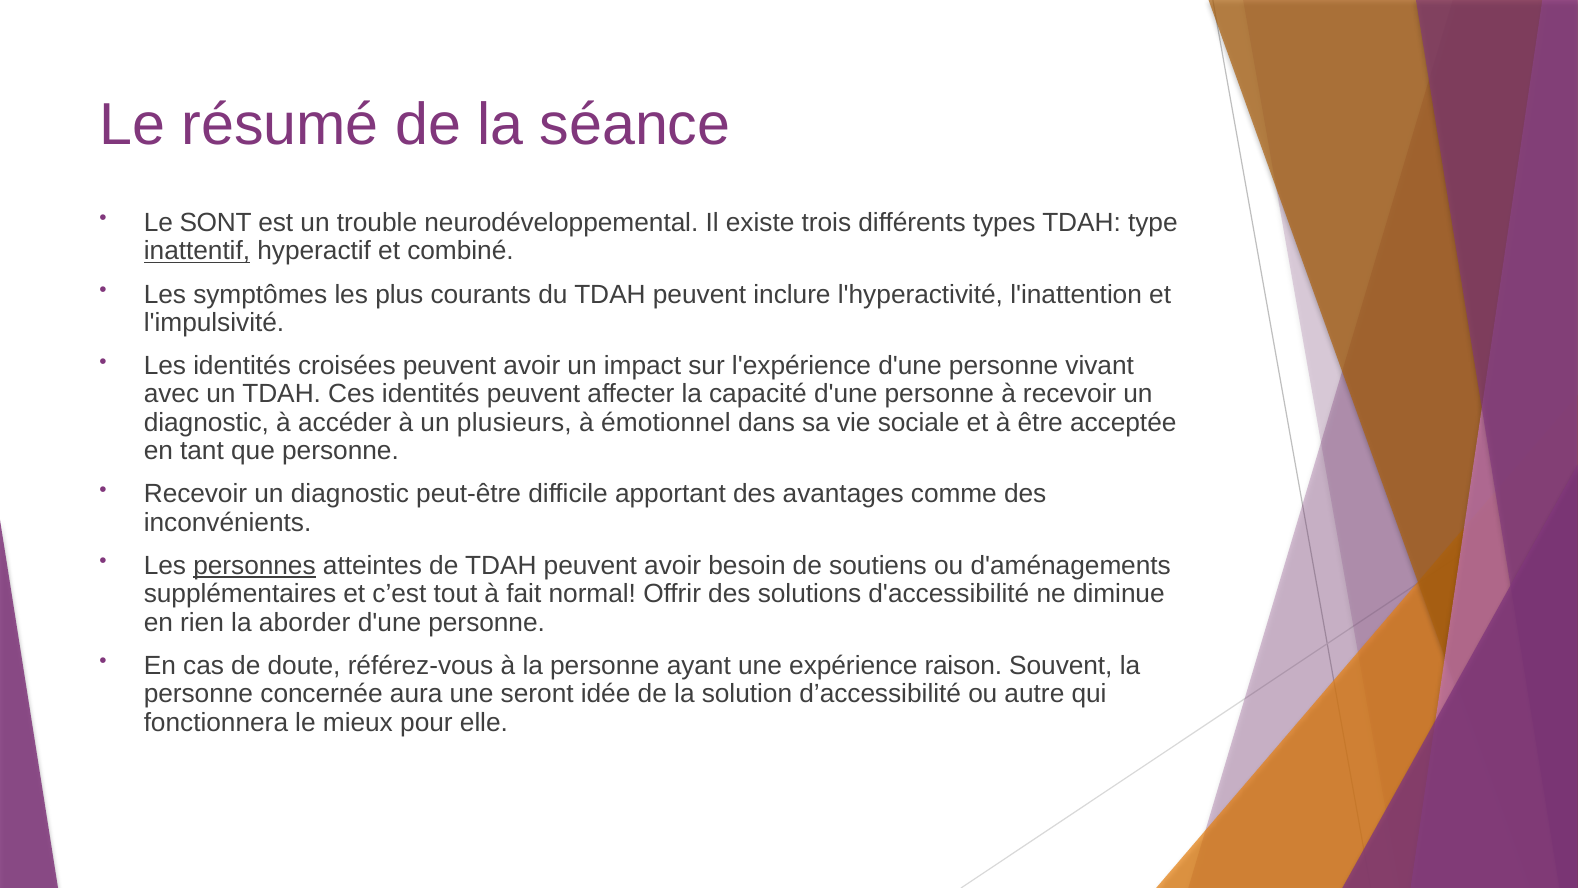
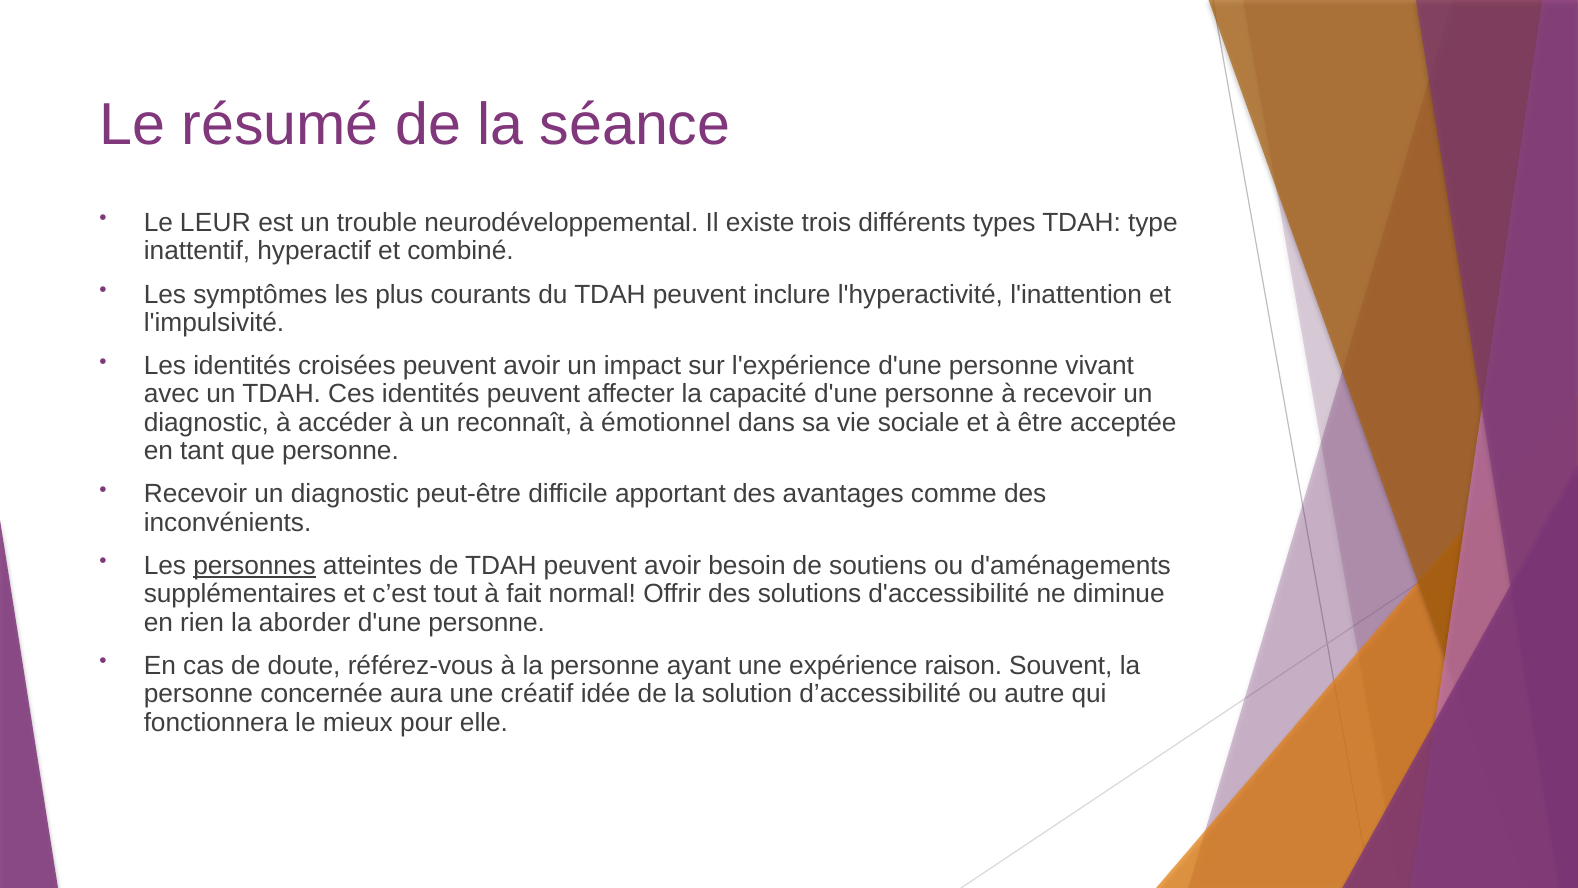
SONT: SONT -> LEUR (215, 223)
inattentif underline: present -> none (197, 251)
plusieurs: plusieurs -> reconnaît (515, 423)
seront: seront -> créatif (537, 694)
